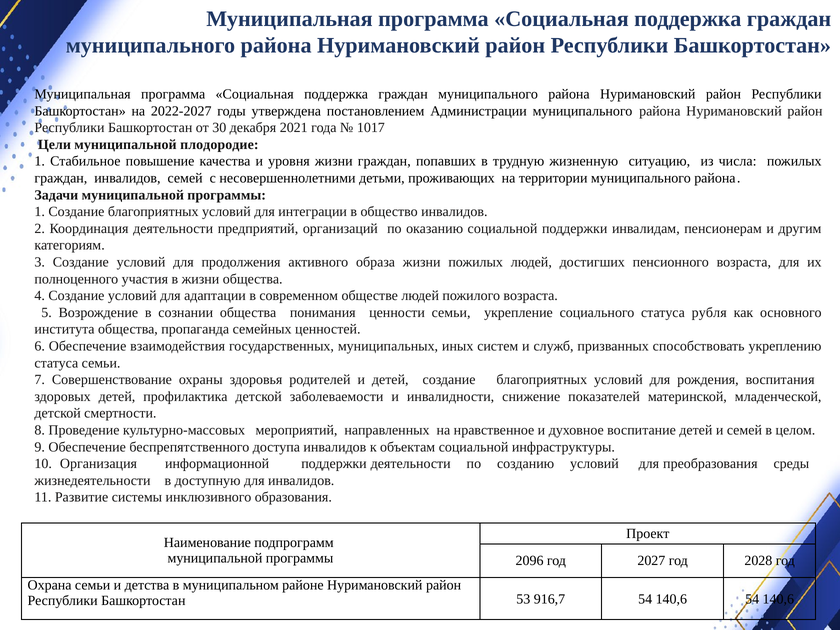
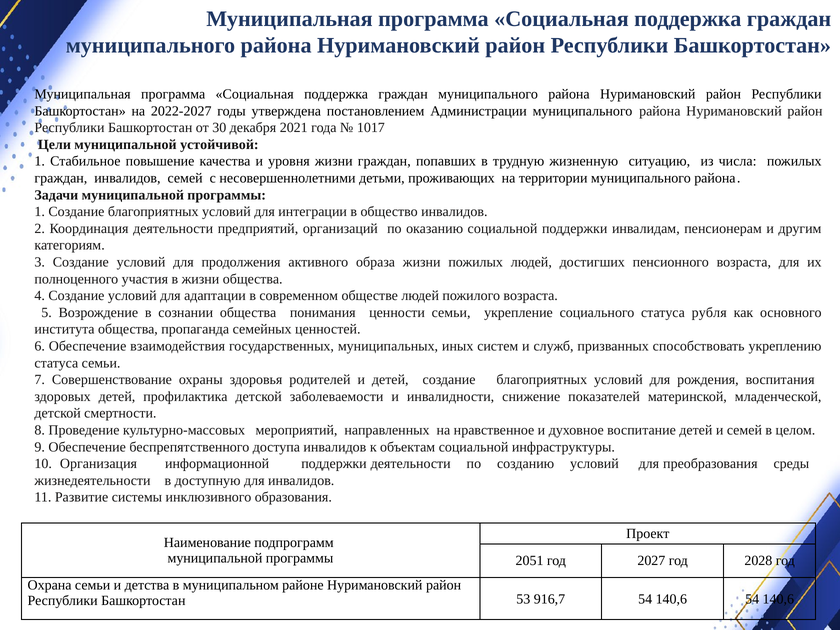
плодородие: плодородие -> устойчивой (219, 144)
2096: 2096 -> 2051 (530, 561)
